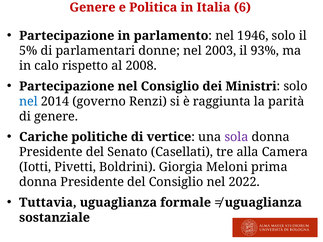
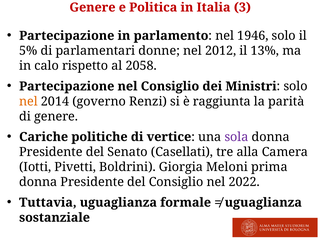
6: 6 -> 3 (242, 7)
2003: 2003 -> 2012 (221, 51)
93%: 93% -> 13% (265, 51)
2008: 2008 -> 2058 (141, 66)
nel colour: blue -> orange (28, 101)
